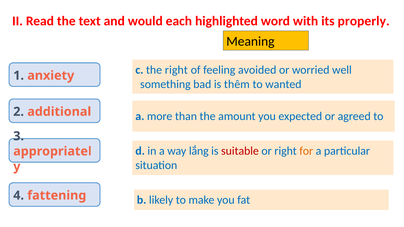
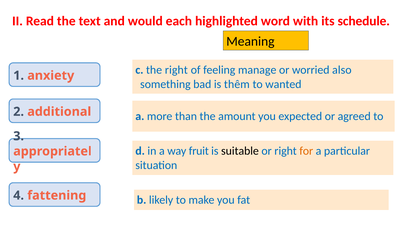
properly: properly -> schedule (364, 21)
avoided: avoided -> manage (257, 70)
well: well -> also (342, 70)
lắng: lắng -> fruit (199, 151)
suitable colour: red -> black (240, 151)
